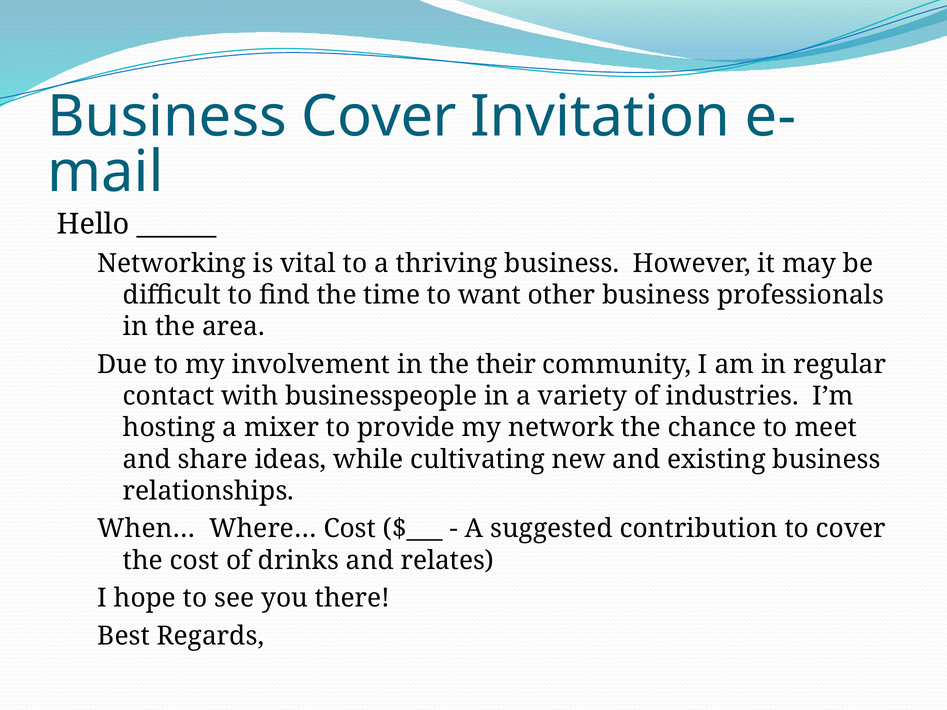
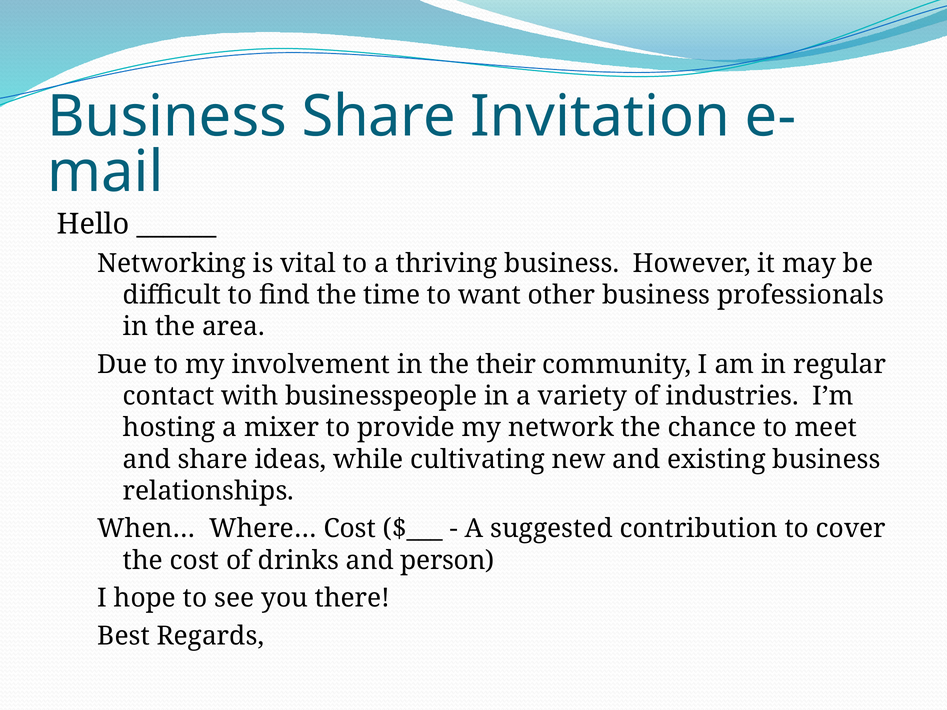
Business Cover: Cover -> Share (379, 117)
relates: relates -> person (447, 561)
